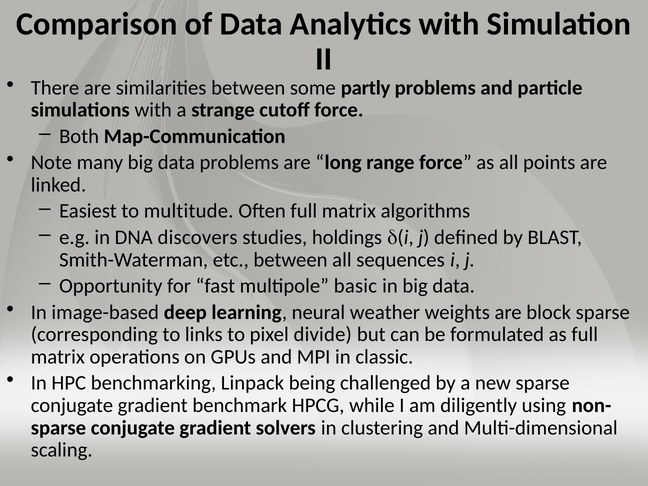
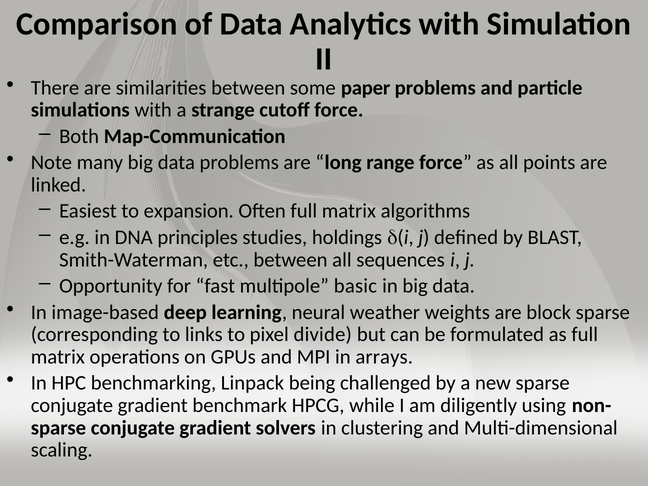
partly: partly -> paper (366, 88)
multitude: multitude -> expansion (189, 211)
discovers: discovers -> principles (198, 237)
classic: classic -> arrays (384, 357)
